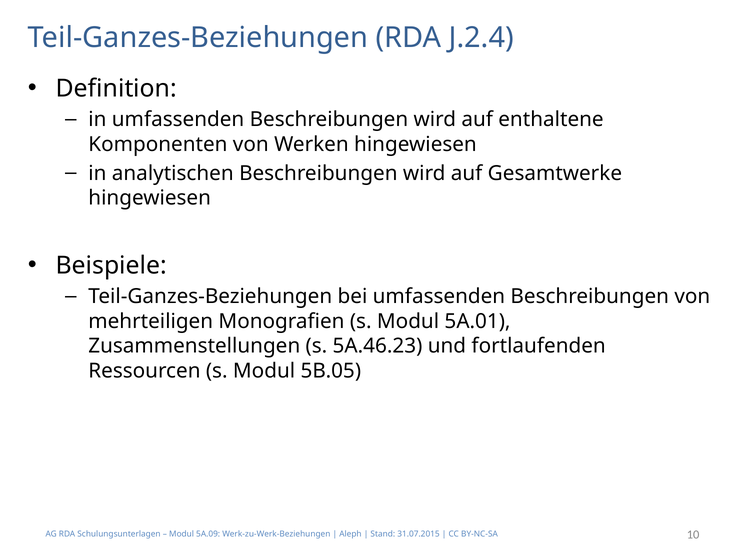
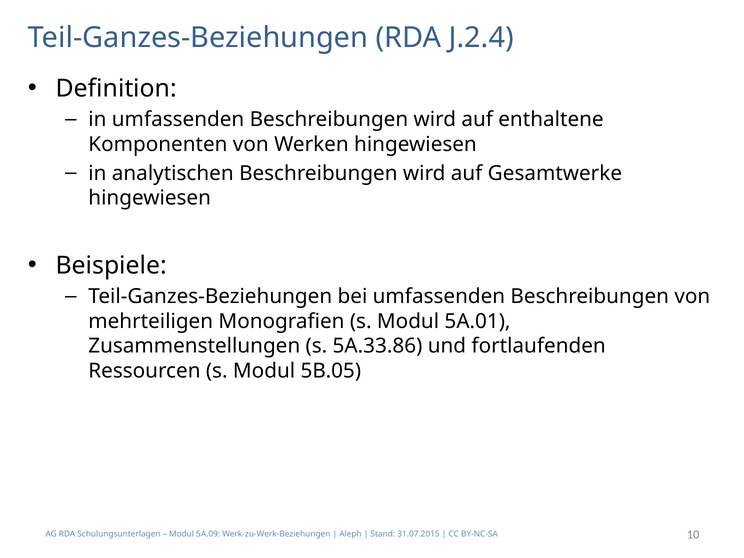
5A.46.23: 5A.46.23 -> 5A.33.86 (377, 346)
